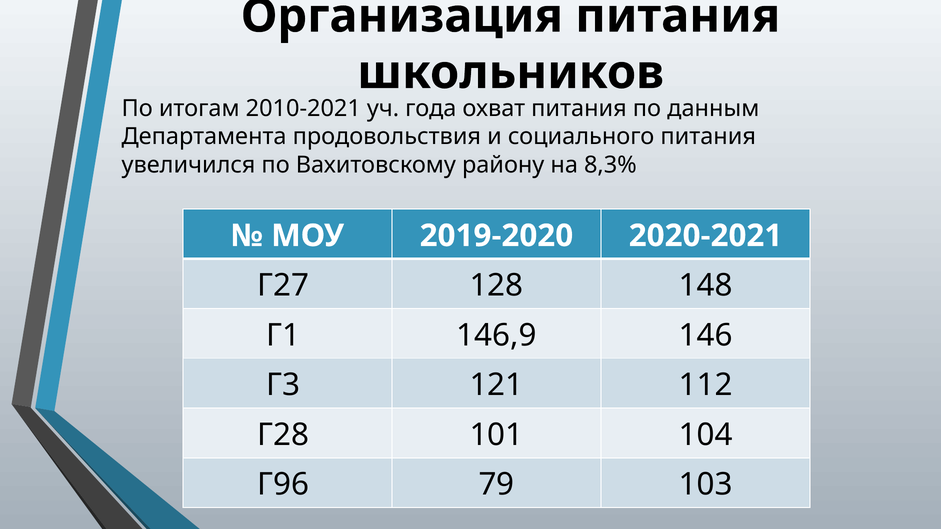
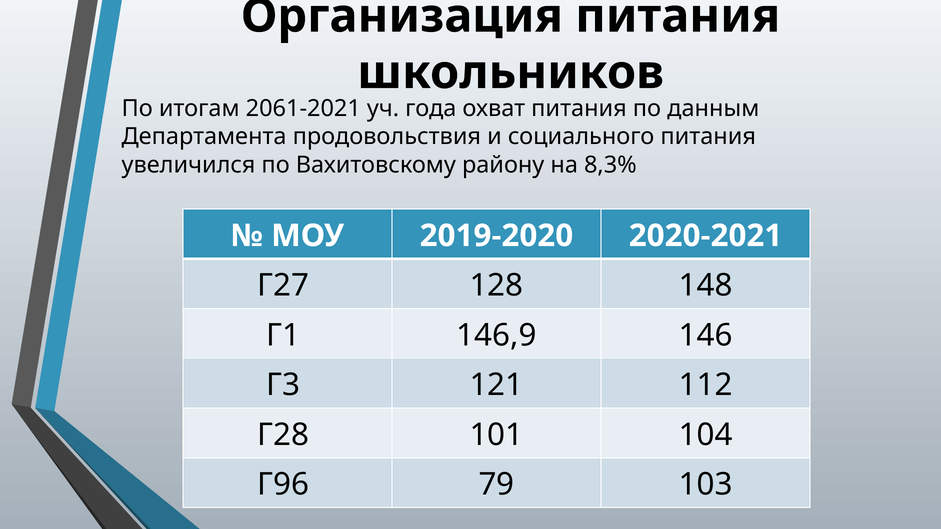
2010-2021: 2010-2021 -> 2061-2021 (303, 109)
